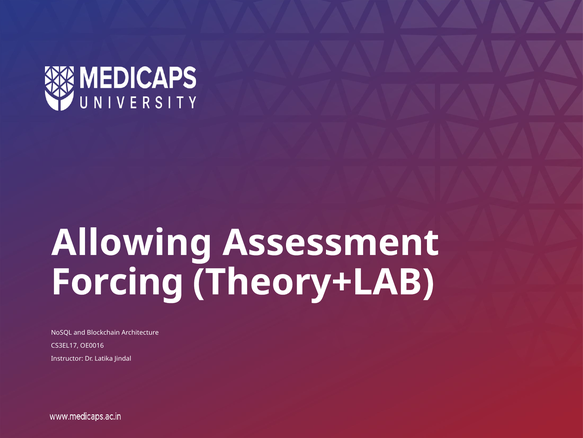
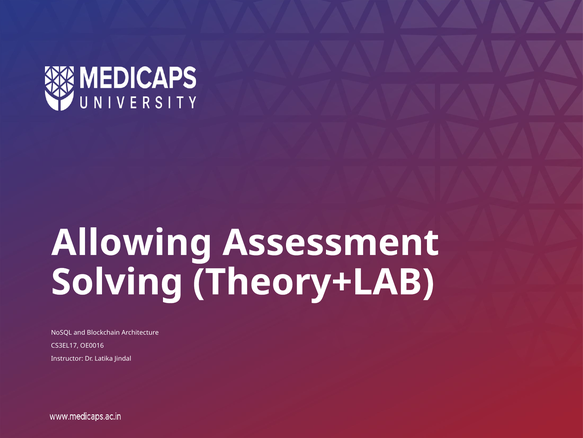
Forcing: Forcing -> Solving (117, 282)
